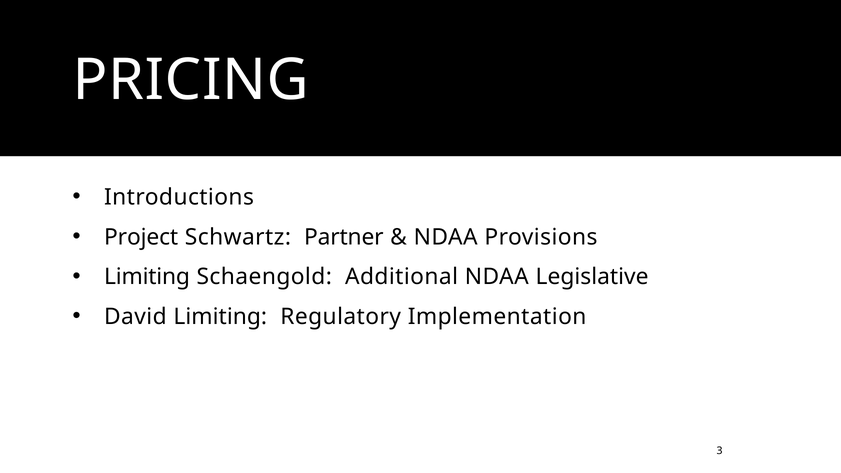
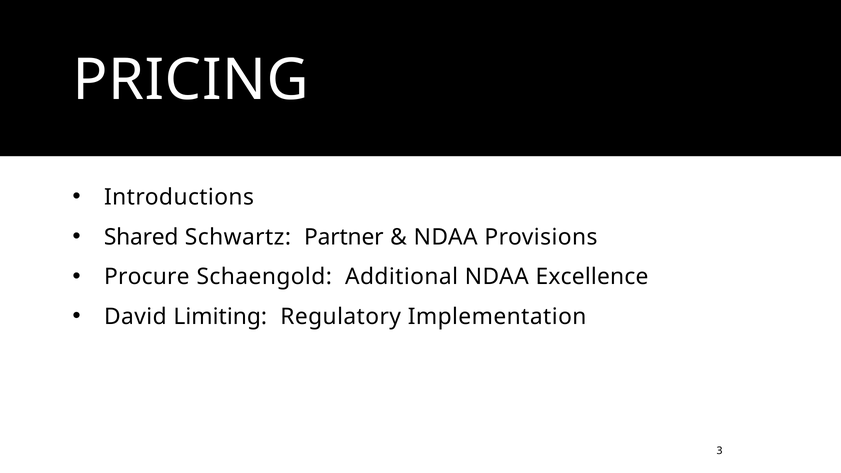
Project: Project -> Shared (141, 237)
Limiting: Limiting -> Procure (147, 277)
Legislative: Legislative -> Excellence (592, 277)
